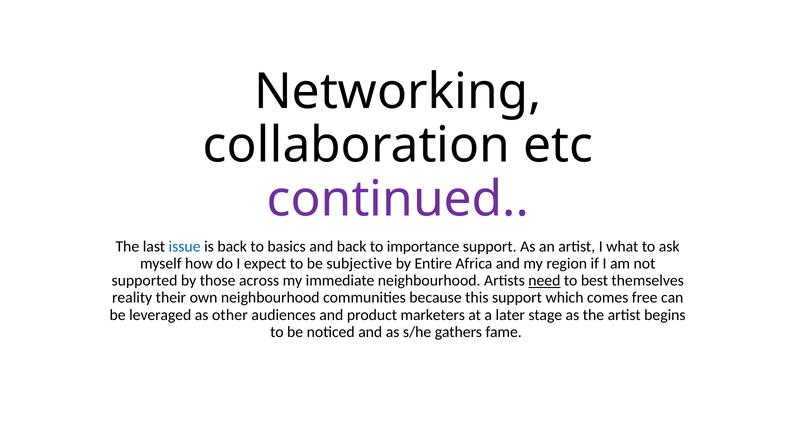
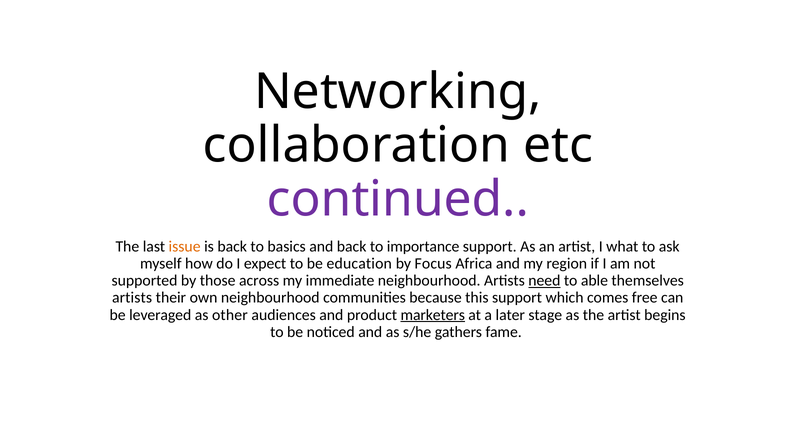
issue colour: blue -> orange (185, 247)
subjective: subjective -> education (359, 264)
Entire: Entire -> Focus (433, 264)
best: best -> able (594, 281)
reality: reality -> artists (132, 298)
marketers underline: none -> present (433, 315)
